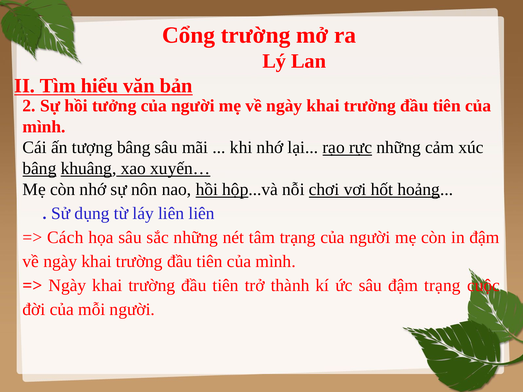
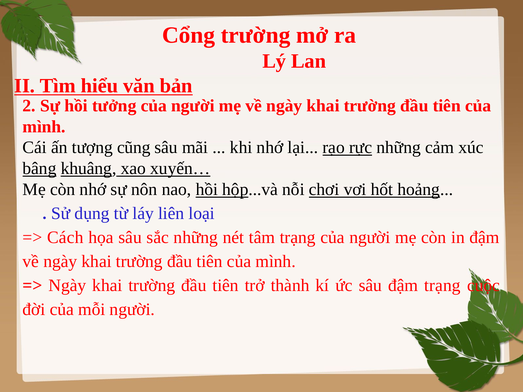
tượng bâng: bâng -> cũng (134, 148)
liên liên: liên -> loại (202, 213)
